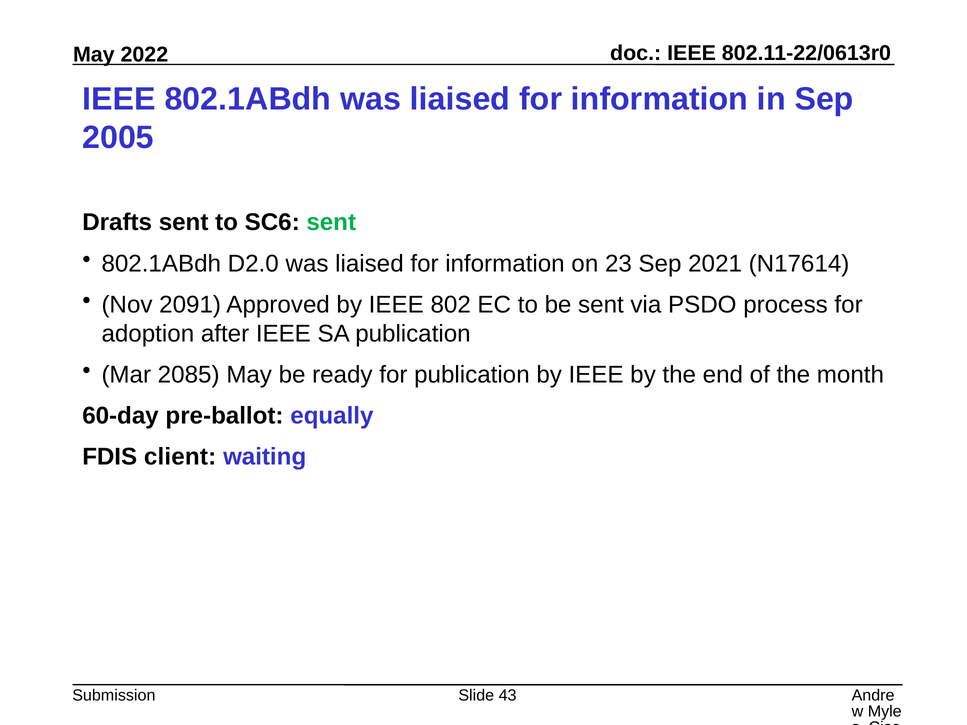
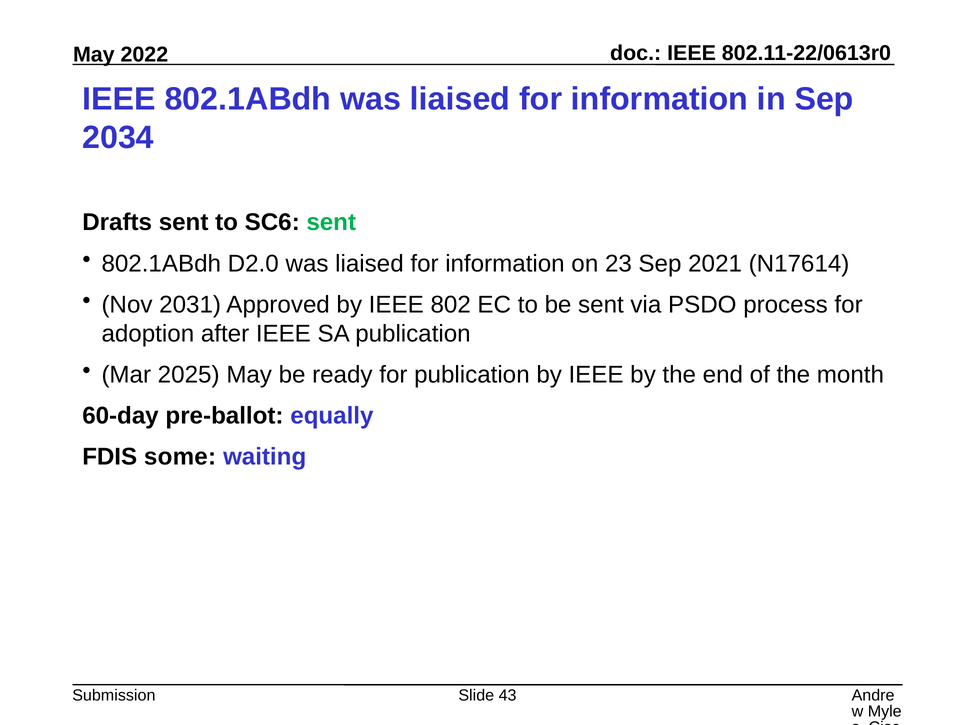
2005: 2005 -> 2034 (118, 138)
2091: 2091 -> 2031 (190, 305)
2085: 2085 -> 2025 (189, 375)
client: client -> some (180, 457)
